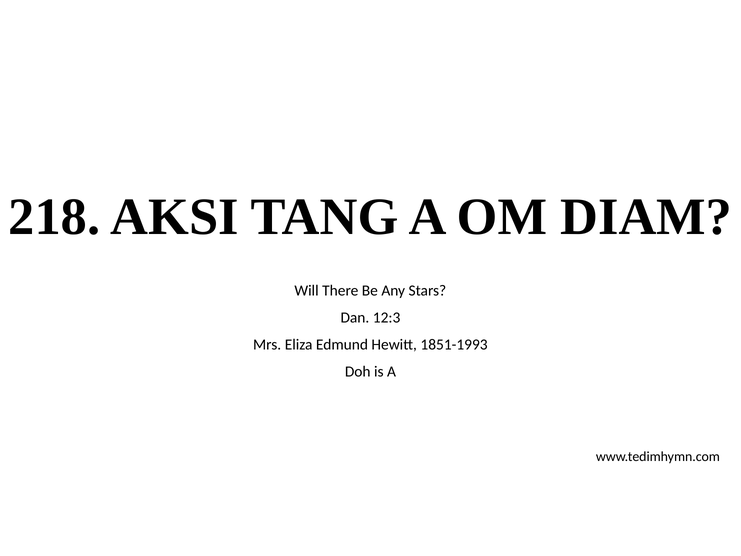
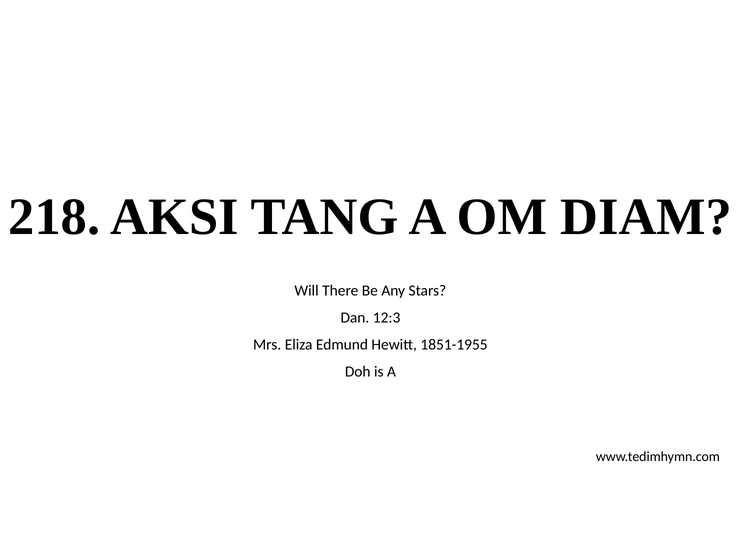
1851-1993: 1851-1993 -> 1851-1955 (454, 345)
